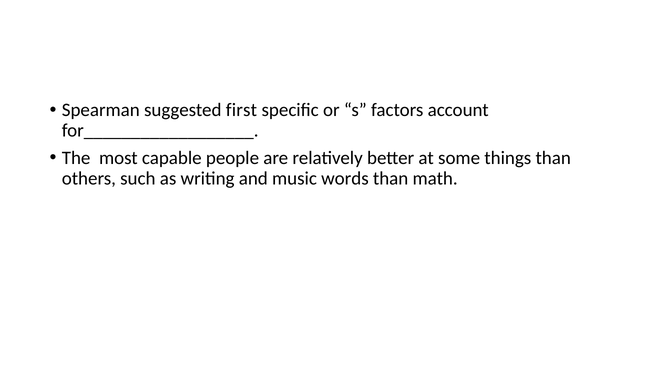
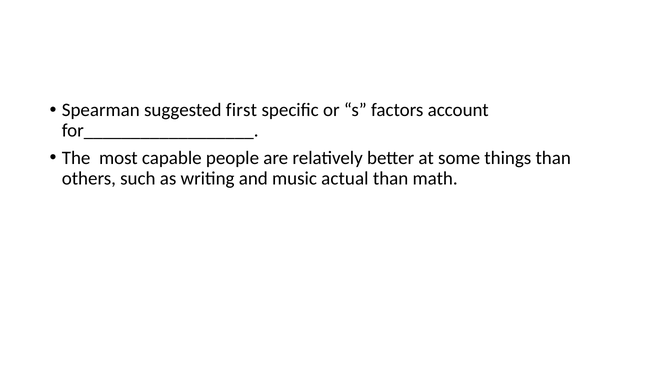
words: words -> actual (345, 178)
